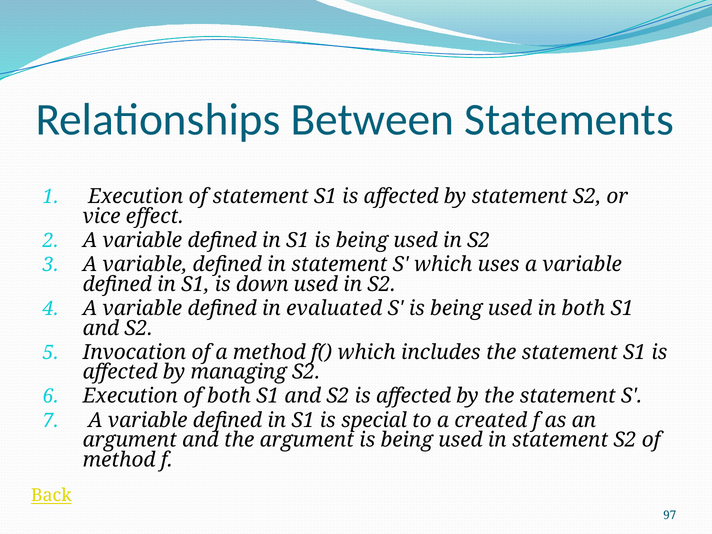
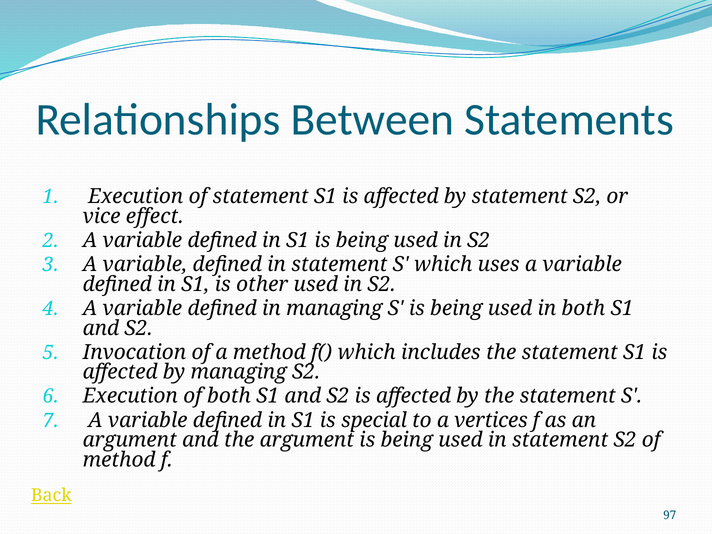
down: down -> other (262, 284)
in evaluated: evaluated -> managing (334, 308)
created: created -> vertices (491, 420)
